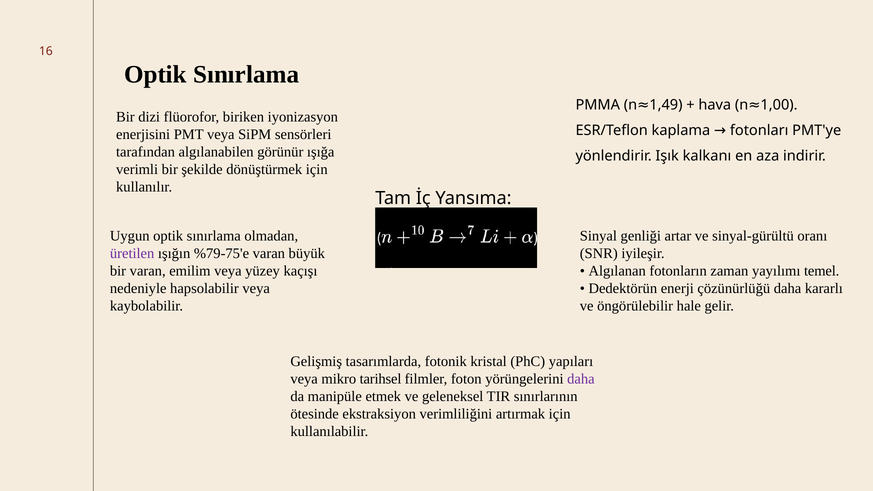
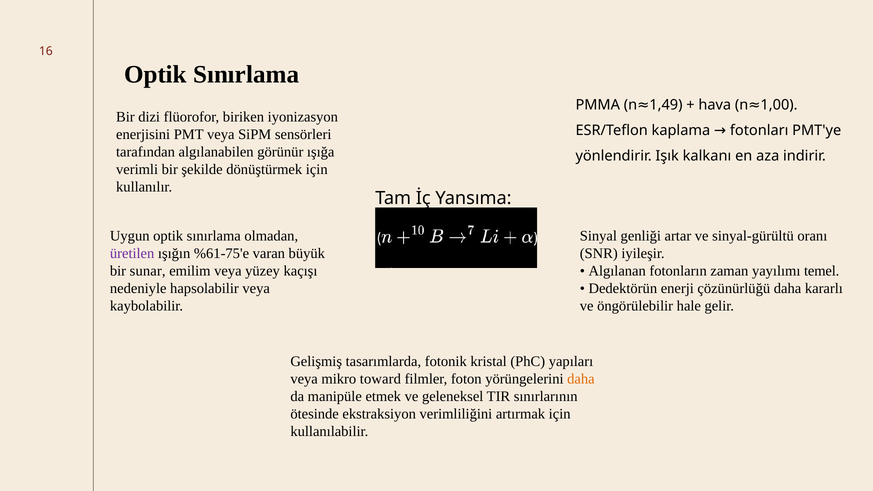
%79-75'e: %79-75'e -> %61-75'e (222, 254)
bir varan: varan -> sunar (148, 271)
tarihsel: tarihsel -> toward (380, 379)
daha colour: purple -> orange (581, 379)
